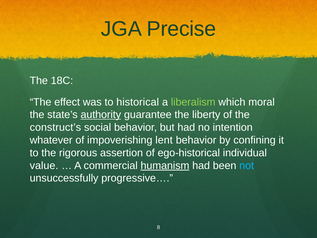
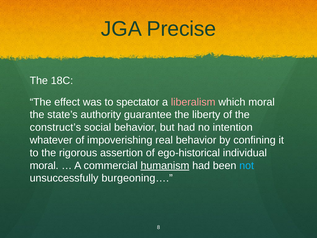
historical: historical -> spectator (138, 102)
liberalism colour: light green -> pink (193, 102)
authority underline: present -> none (101, 115)
lent: lent -> real (164, 140)
value: value -> moral (44, 165)
progressive…: progressive… -> burgeoning… (137, 178)
